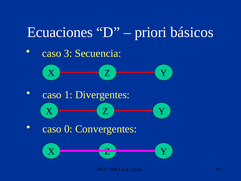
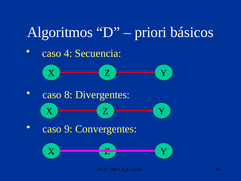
Ecuaciones: Ecuaciones -> Algoritmos (60, 32)
3: 3 -> 4 (68, 53)
1: 1 -> 8 (68, 95)
0: 0 -> 9 (68, 129)
